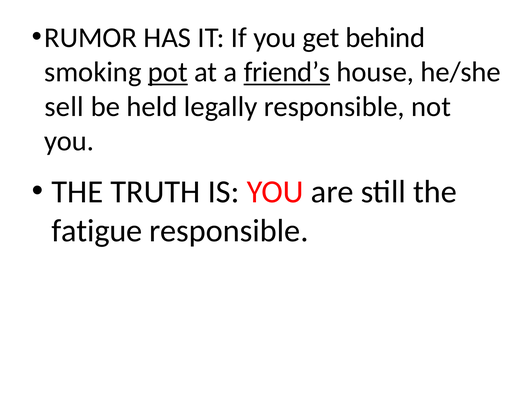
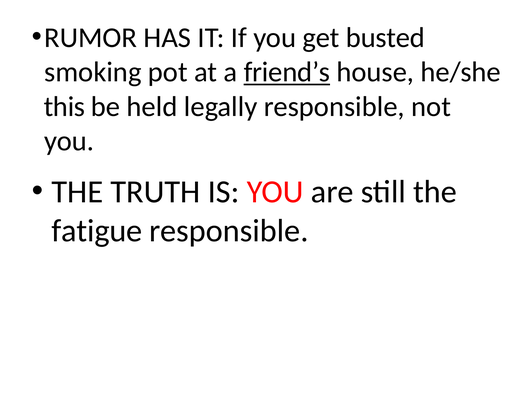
behind: behind -> busted (385, 38)
pot underline: present -> none (168, 72)
sell: sell -> this (64, 106)
